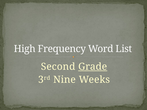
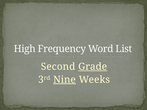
Nine underline: none -> present (64, 80)
